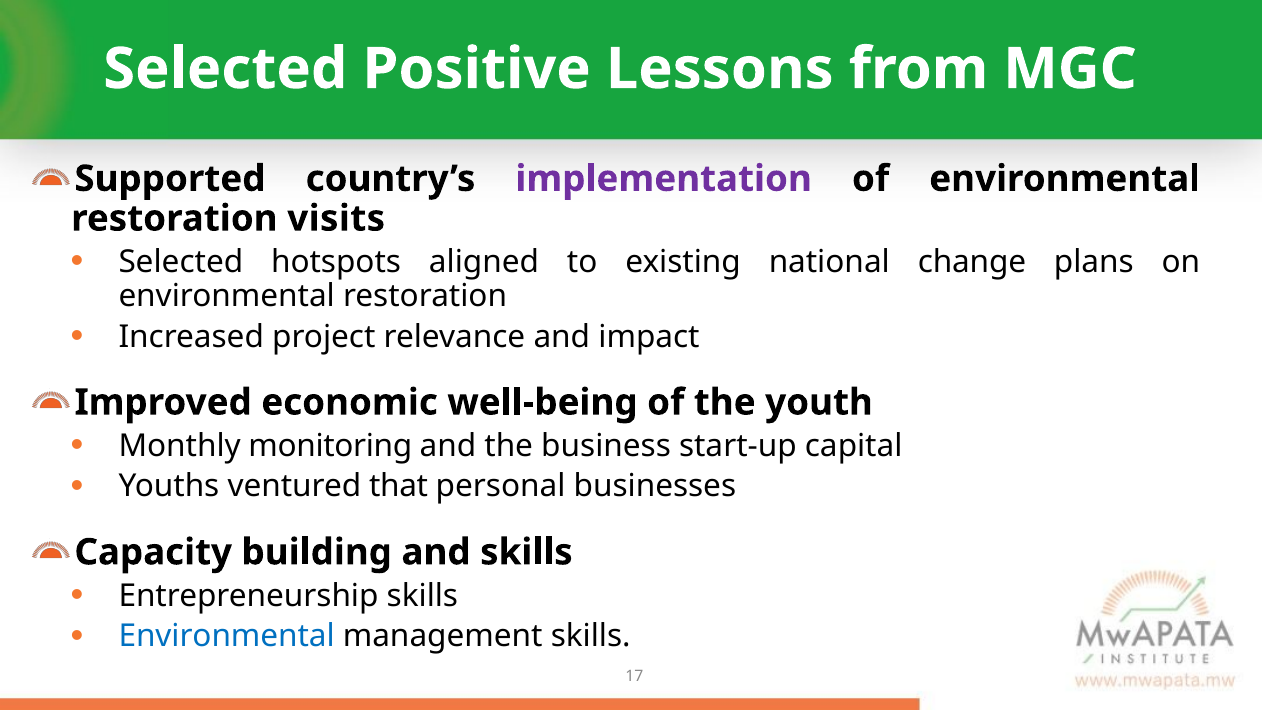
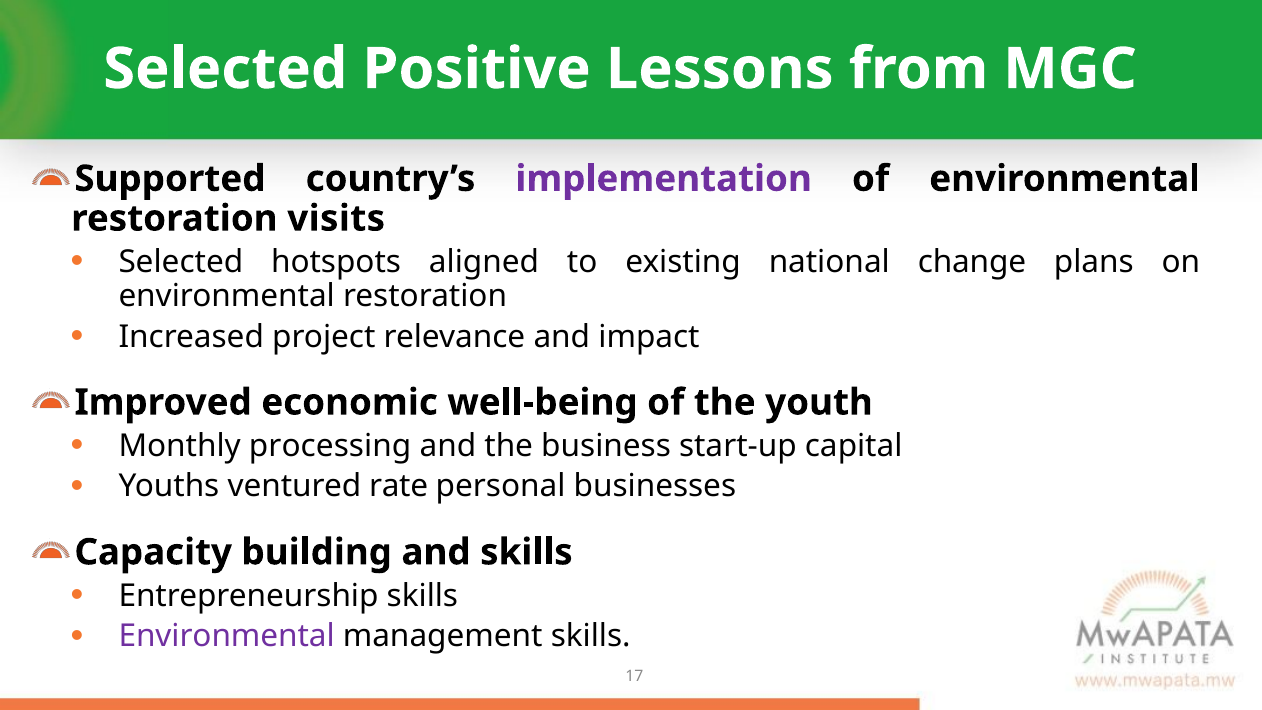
monitoring: monitoring -> processing (330, 446)
that: that -> rate (399, 486)
Environmental colour: blue -> purple (227, 636)
